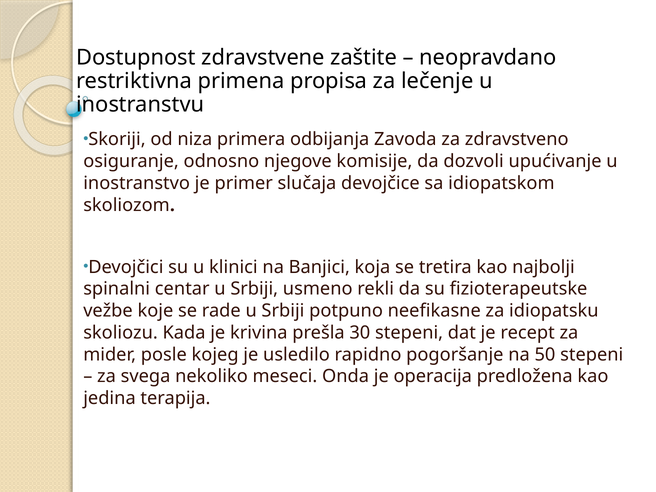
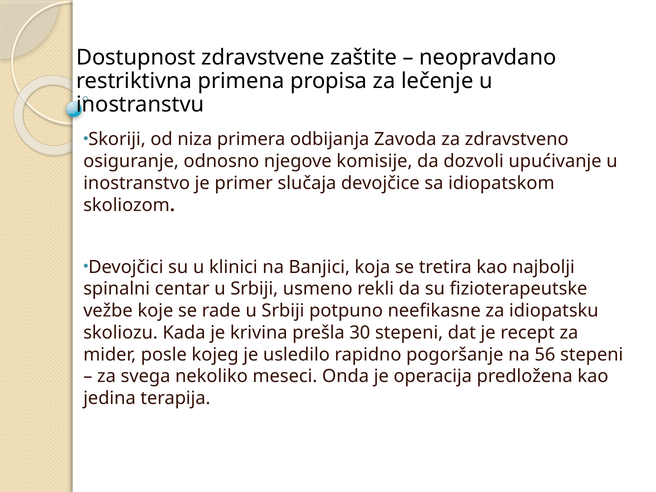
50: 50 -> 56 (545, 355)
